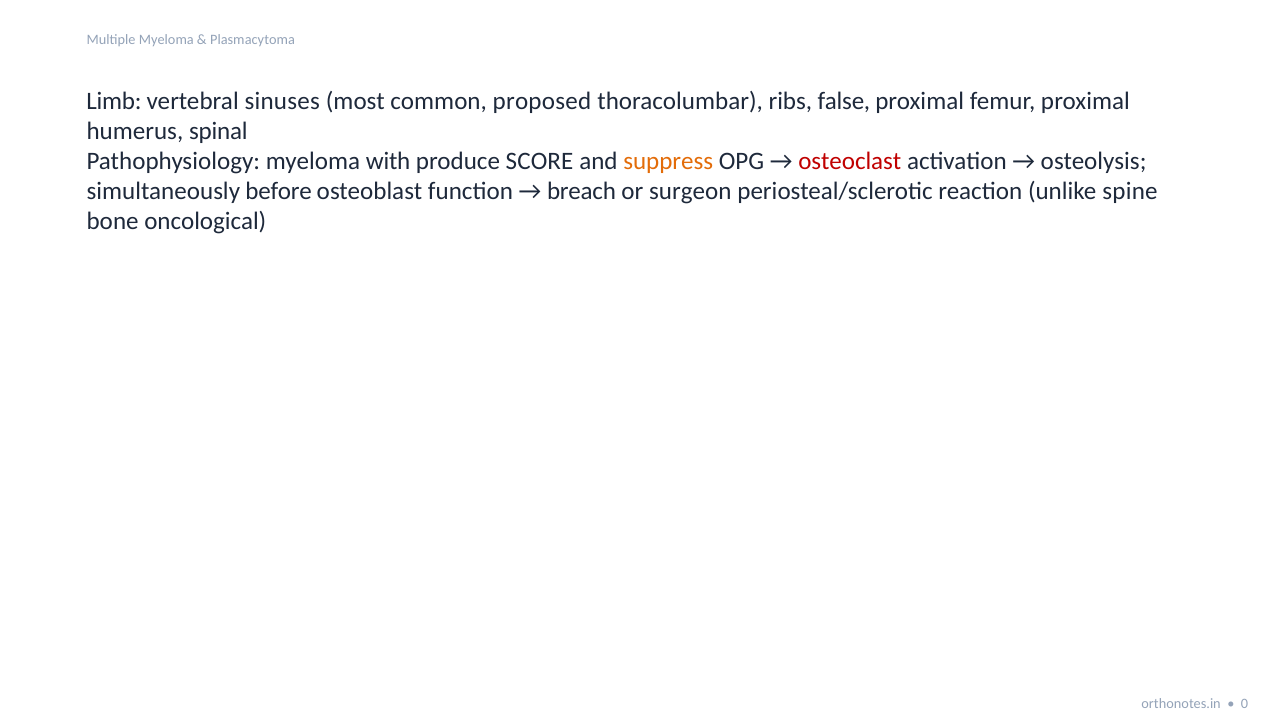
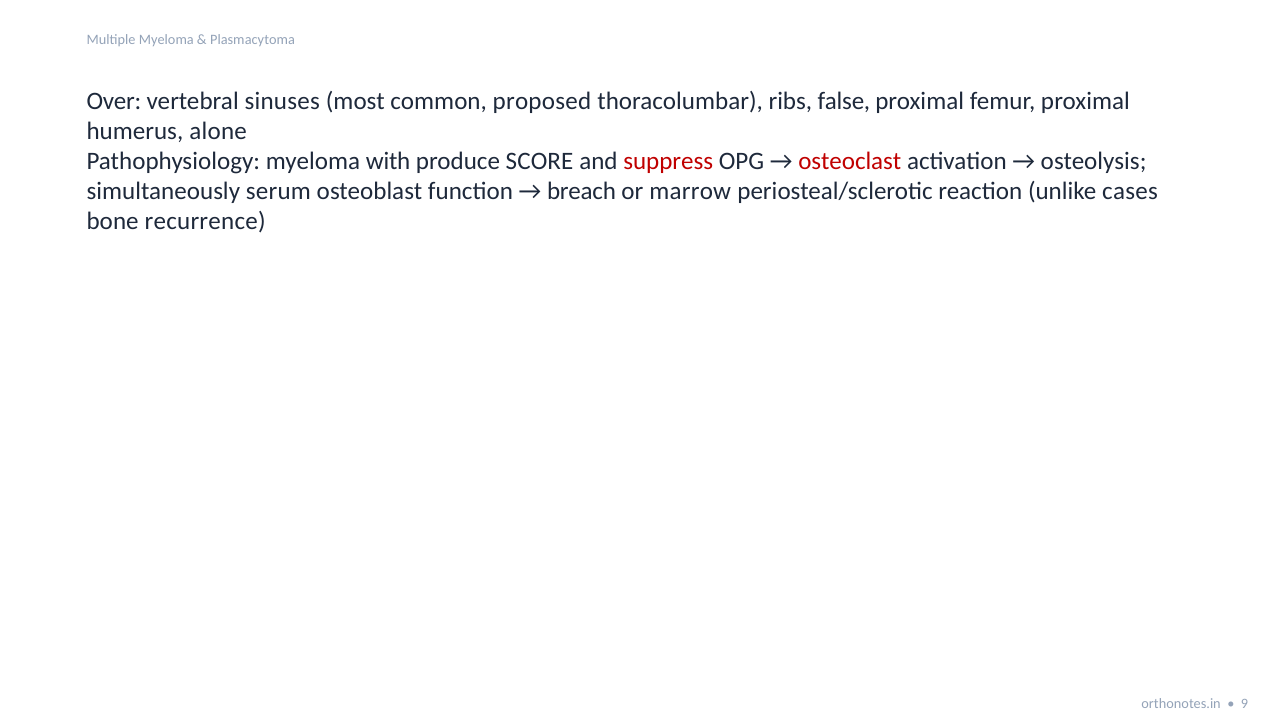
Limb: Limb -> Over (114, 101)
spinal: spinal -> alone (218, 131)
suppress colour: orange -> red (668, 161)
before: before -> serum (278, 191)
surgeon: surgeon -> marrow (690, 191)
spine: spine -> cases (1130, 191)
oncological: oncological -> recurrence (205, 221)
0: 0 -> 9 (1244, 703)
